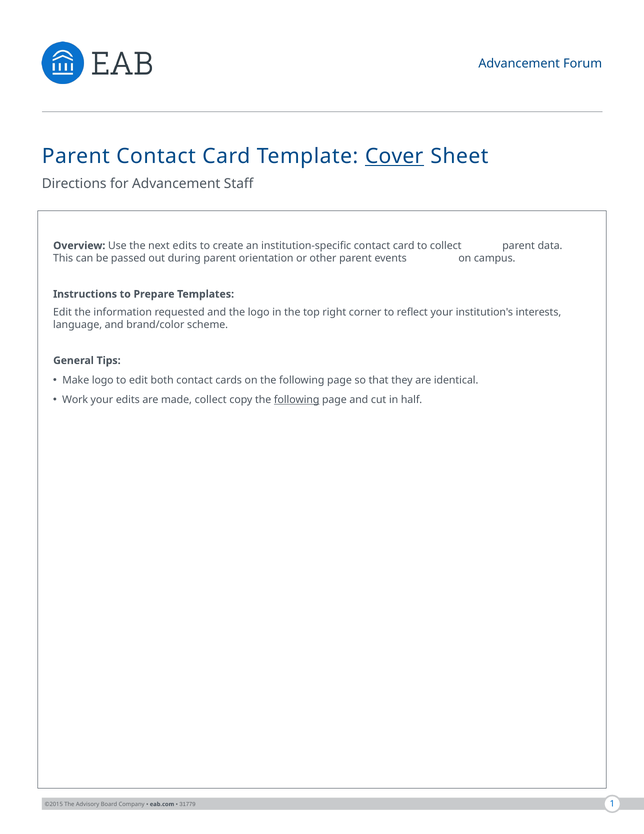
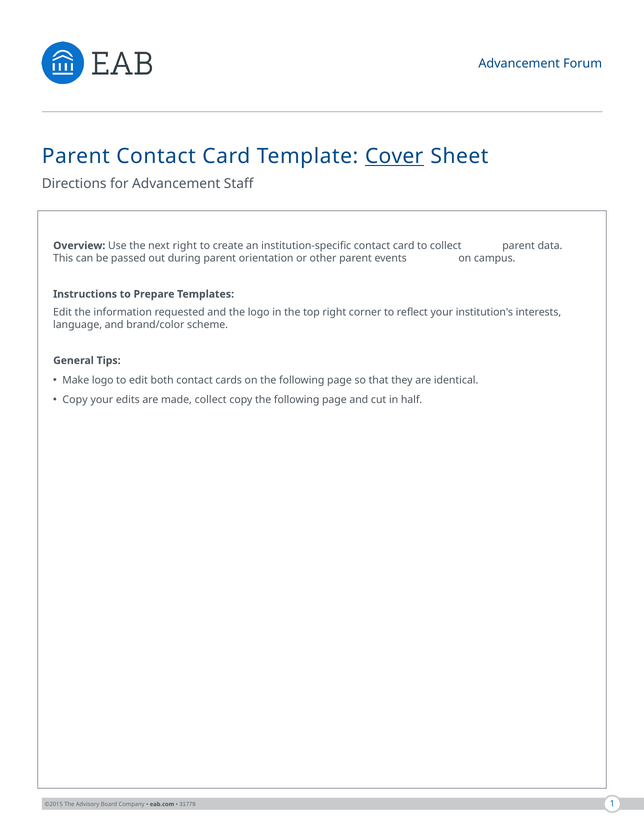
next edits: edits -> right (185, 246)
Work: Work -> Copy (75, 400)
following underline: present -> none (297, 400)
